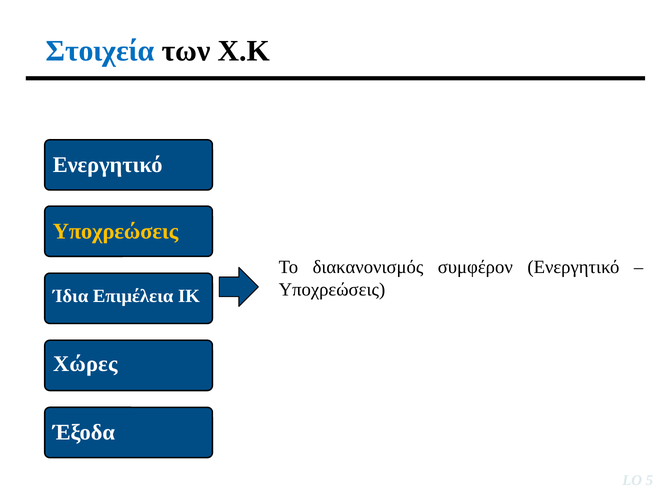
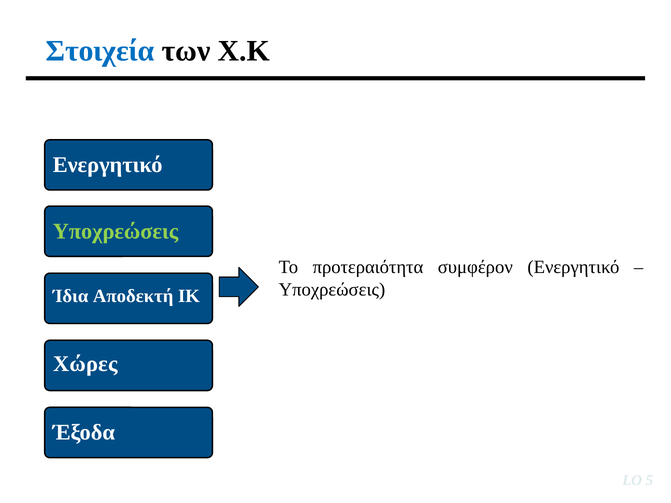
Υποχρεώσεις colour: yellow -> light green (115, 231)
διακανονισμός: διακανονισμός -> προτεραιότητα (368, 267)
Επιμέλεια: Επιμέλεια -> Αποδεκτή (133, 296)
